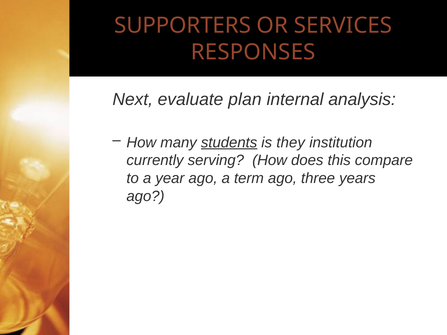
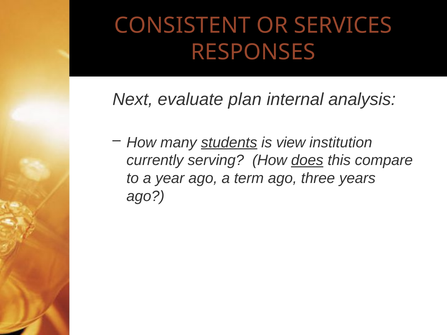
SUPPORTERS: SUPPORTERS -> CONSISTENT (182, 25)
they: they -> view (291, 143)
does underline: none -> present (307, 160)
